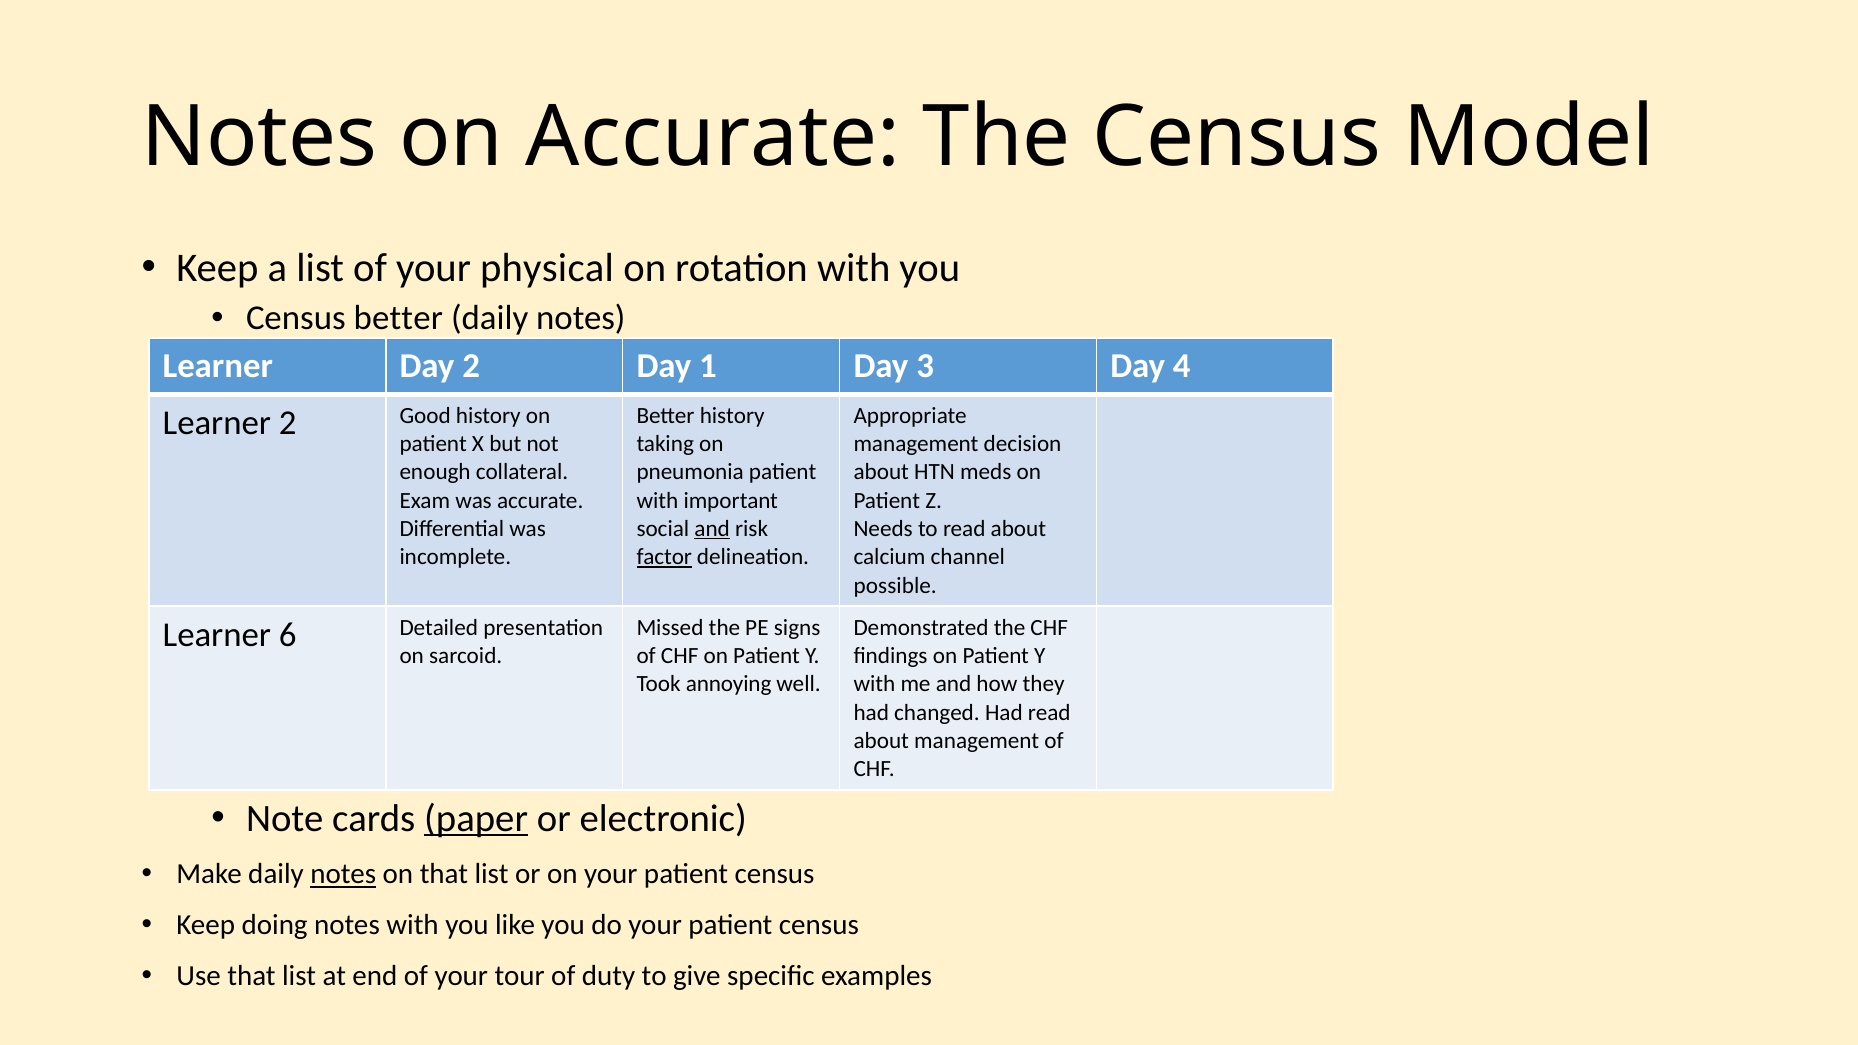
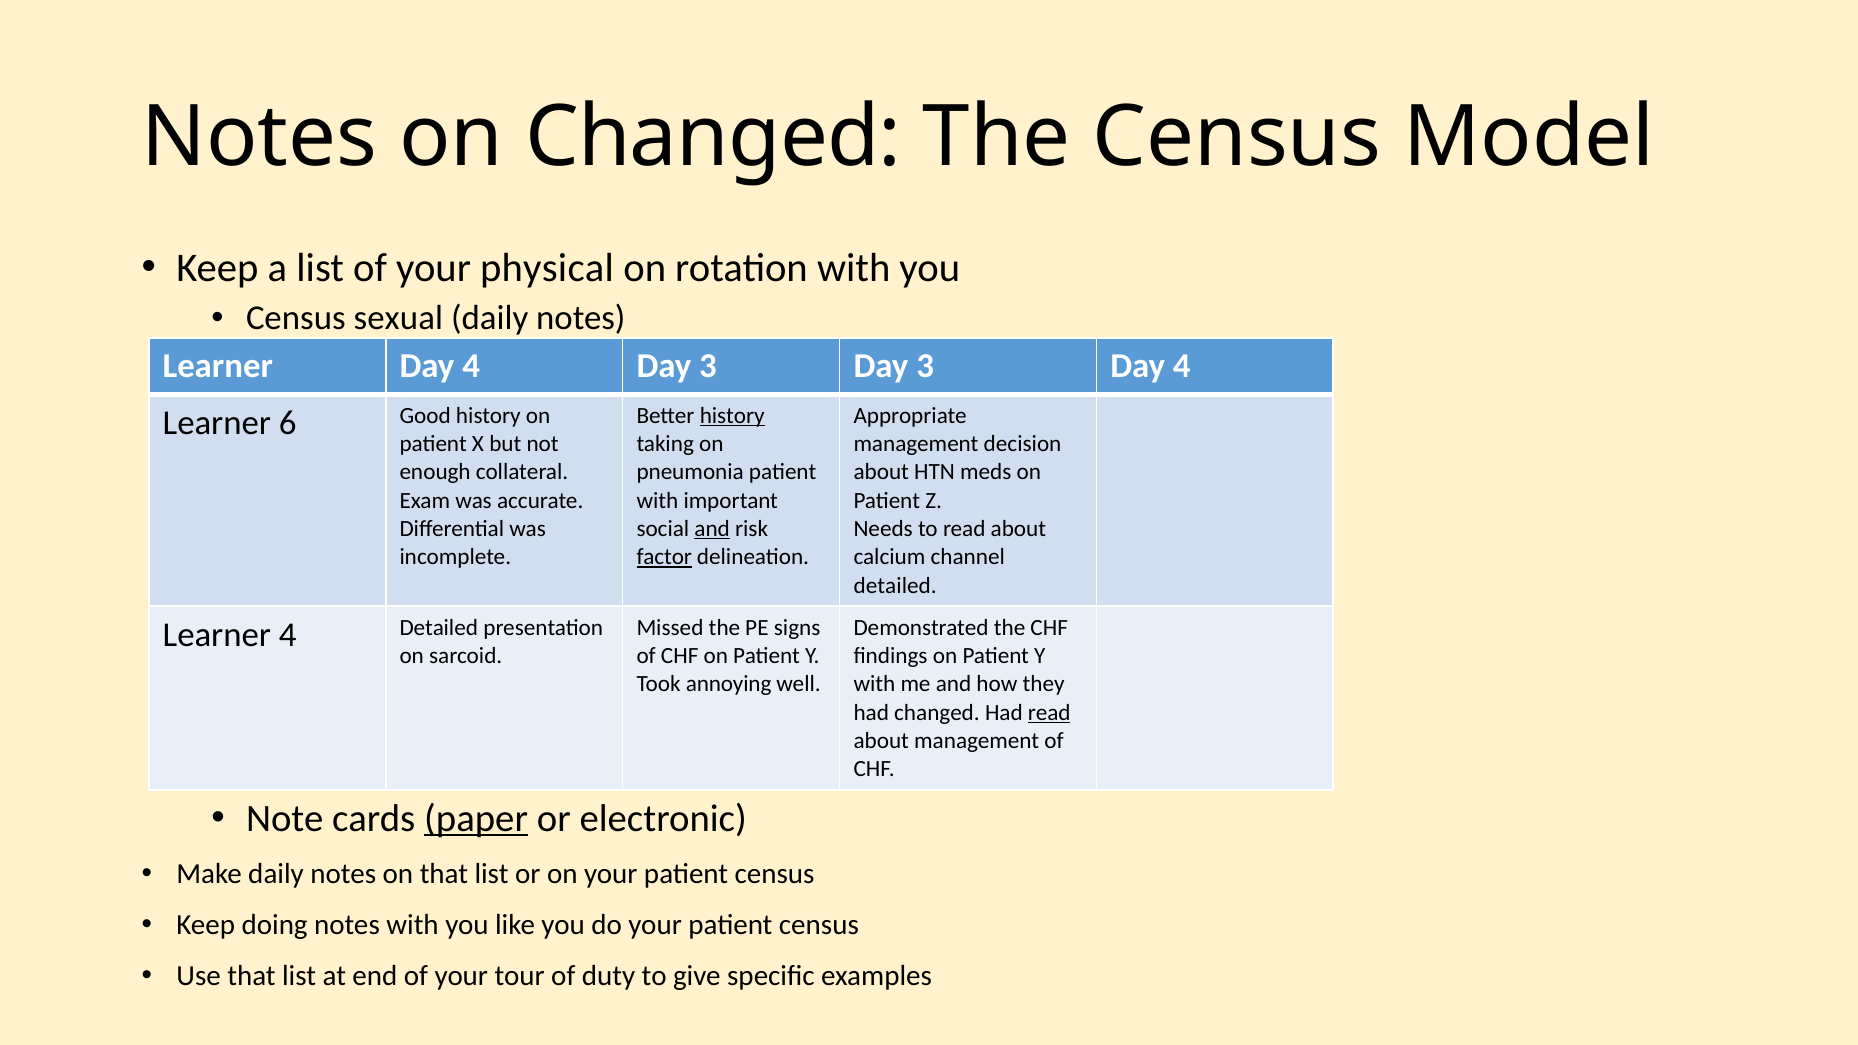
on Accurate: Accurate -> Changed (713, 138)
Census better: better -> sexual (398, 318)
Learner Day 2: 2 -> 4 (471, 366)
1: 1 -> 3 (708, 366)
history underline: none -> present (732, 416)
Learner 2: 2 -> 6 (288, 423)
possible: possible -> detailed (895, 585)
Learner 6: 6 -> 4 (288, 635)
read underline: none -> present (1049, 713)
notes underline: present -> none (343, 874)
